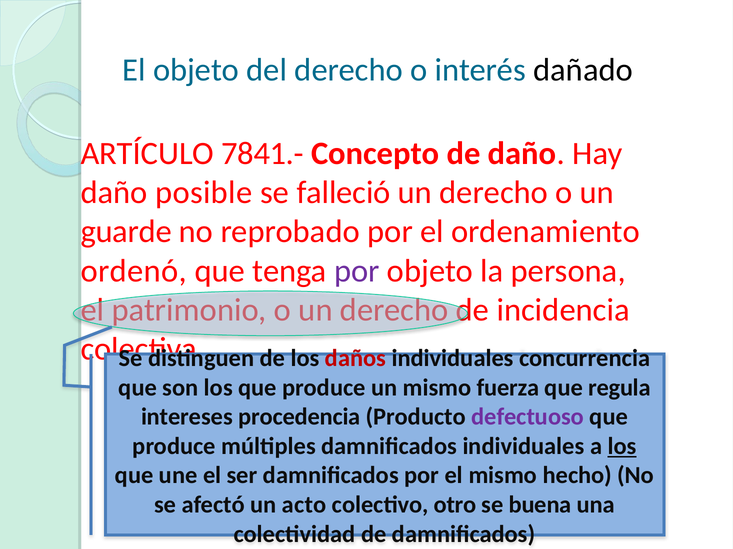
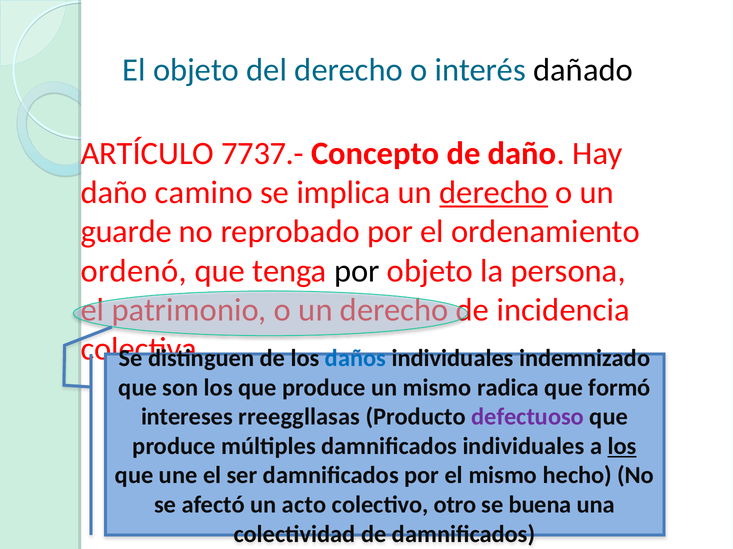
7841.-: 7841.- -> 7737.- (263, 154)
posible: posible -> camino (204, 193)
falleció: falleció -> implica (344, 193)
derecho underline: none -> present (494, 193)
por colour: purple -> black (357, 271)
daños colour: red -> blue (355, 359)
concurrencia: concurrencia -> indemnizado (585, 359)
fuerza: fuerza -> radica (508, 388)
regula: regula -> formó (619, 388)
procedencia: procedencia -> rreeggllasas (299, 417)
